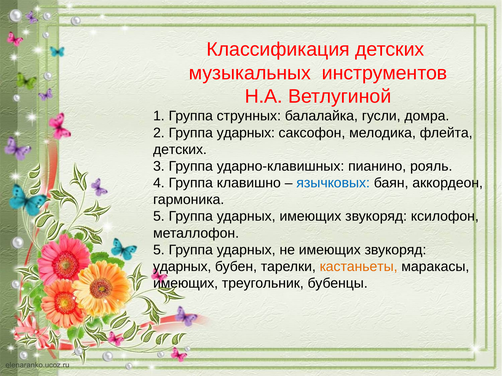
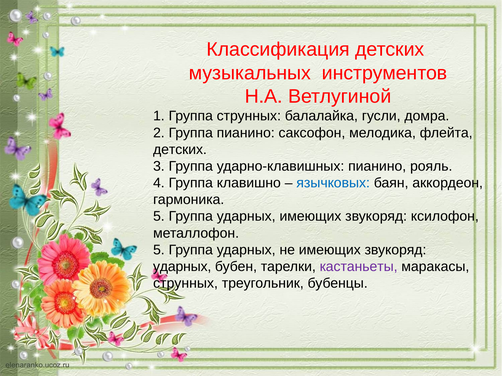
2 Группа ударных: ударных -> пианино (246, 133)
кастаньеты colour: orange -> purple (359, 267)
имеющих: имеющих -> струнных (186, 284)
